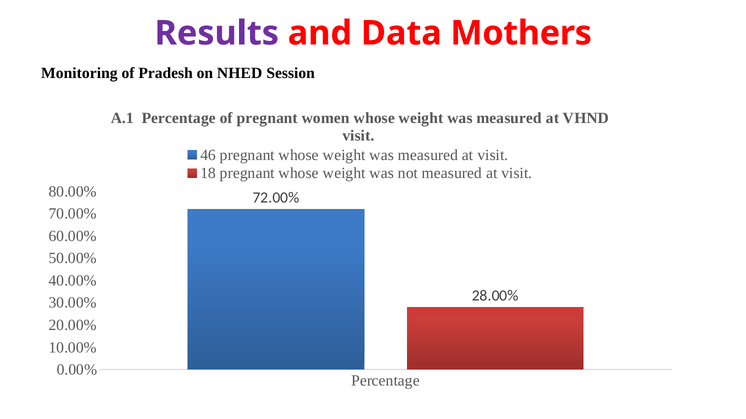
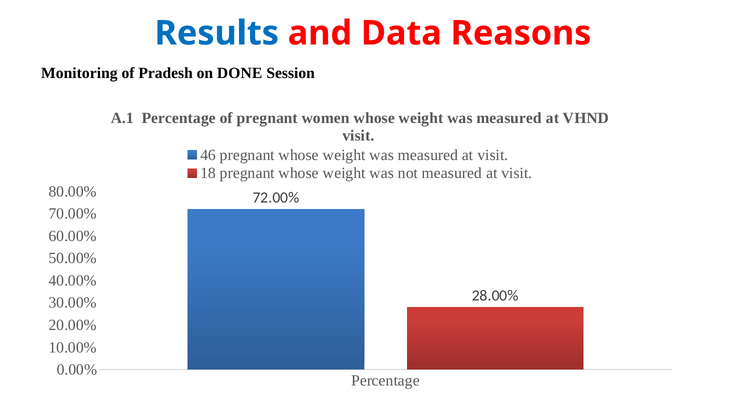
Results colour: purple -> blue (217, 33)
Mothers: Mothers -> Reasons (521, 33)
NHED: NHED -> DONE (240, 73)
